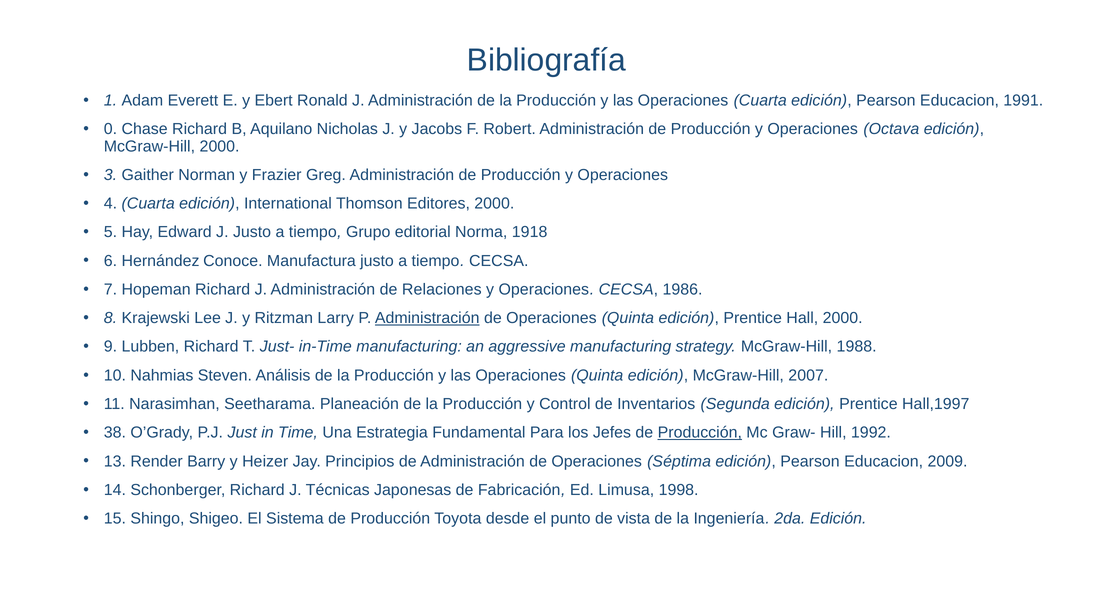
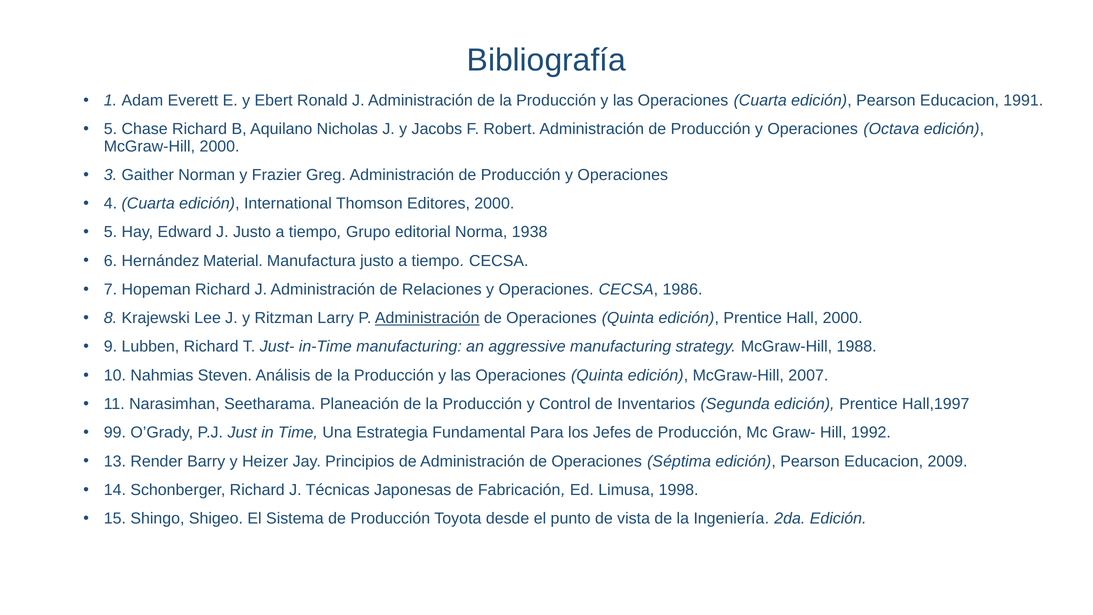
0: 0 -> 5 (110, 129)
1918: 1918 -> 1938 (530, 232)
Conoce: Conoce -> Material (233, 261)
38: 38 -> 99 (115, 432)
Producción underline: present -> none (700, 432)
